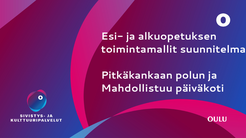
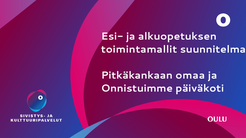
polun: polun -> omaa (190, 76)
Mahdollistuu: Mahdollistuu -> Onnistuimme (137, 89)
